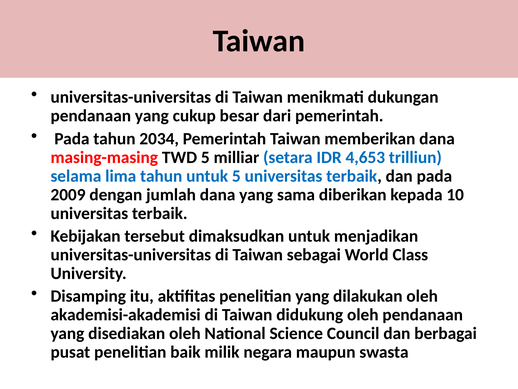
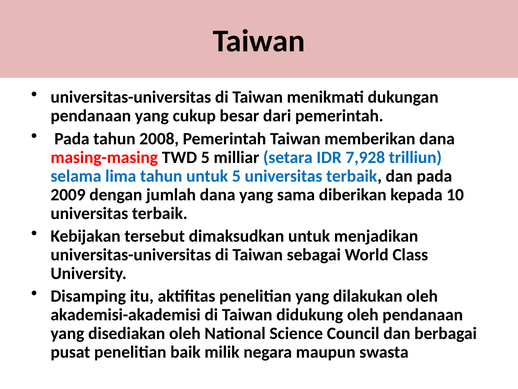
2034: 2034 -> 2008 (159, 139)
4,653: 4,653 -> 7,928 (365, 157)
